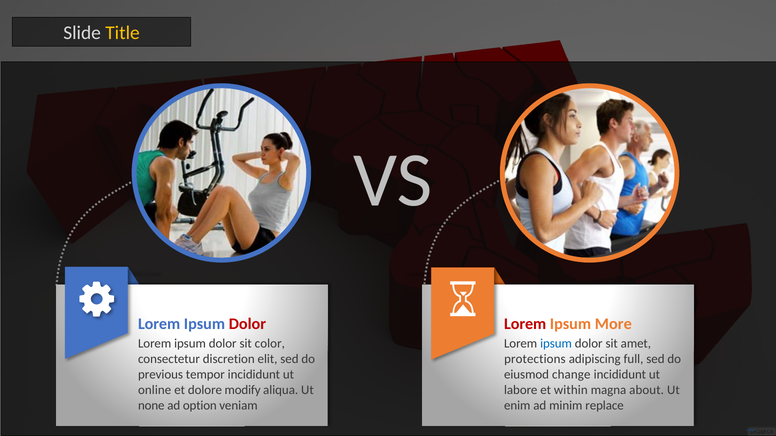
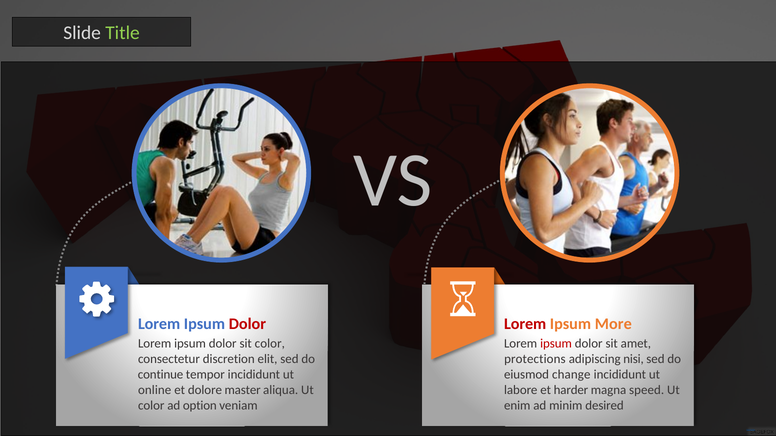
Title colour: yellow -> light green (122, 33)
ipsum colour: blue -> red (556, 344)
full: full -> nisi (634, 359)
previous: previous -> continue (161, 375)
modify: modify -> master (243, 390)
within: within -> harder (571, 390)
about: about -> speed (647, 390)
none: none -> color (151, 406)
replace: replace -> desired (605, 406)
